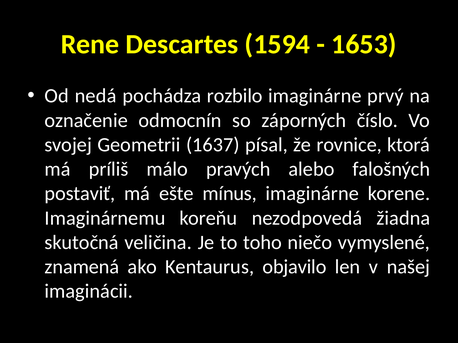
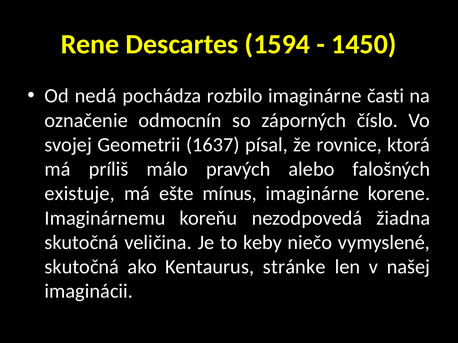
1653: 1653 -> 1450 (364, 44)
prvý: prvý -> časti (386, 96)
postaviť: postaviť -> existuje (80, 194)
toho: toho -> keby (263, 243)
znamená: znamená -> skutočná (82, 267)
objavilo: objavilo -> stránke (294, 267)
